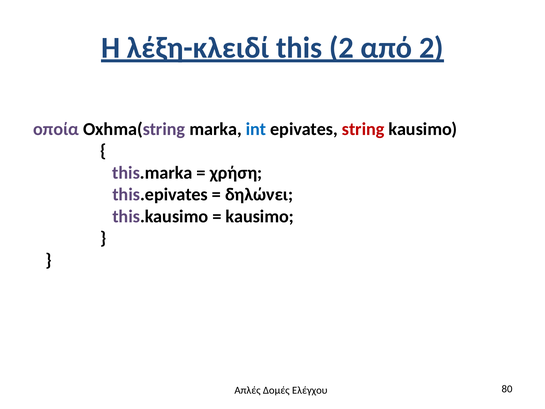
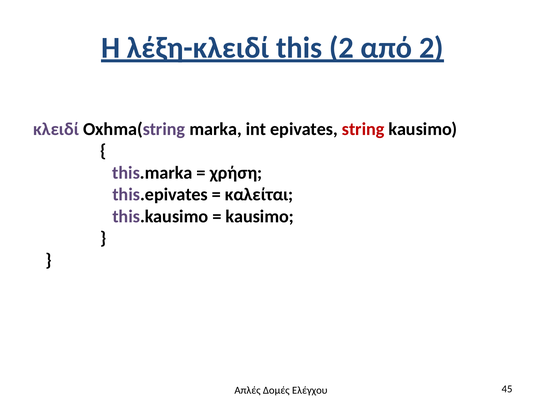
οποία: οποία -> κλειδί (56, 129)
int colour: blue -> black (256, 129)
δηλώνει: δηλώνει -> καλείται (259, 194)
80: 80 -> 45 (507, 389)
